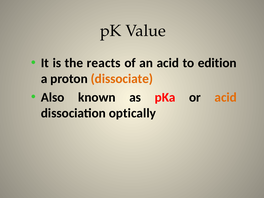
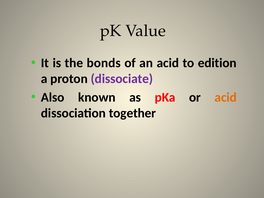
reacts: reacts -> bonds (104, 63)
dissociate colour: orange -> purple (122, 79)
optically: optically -> together (132, 113)
